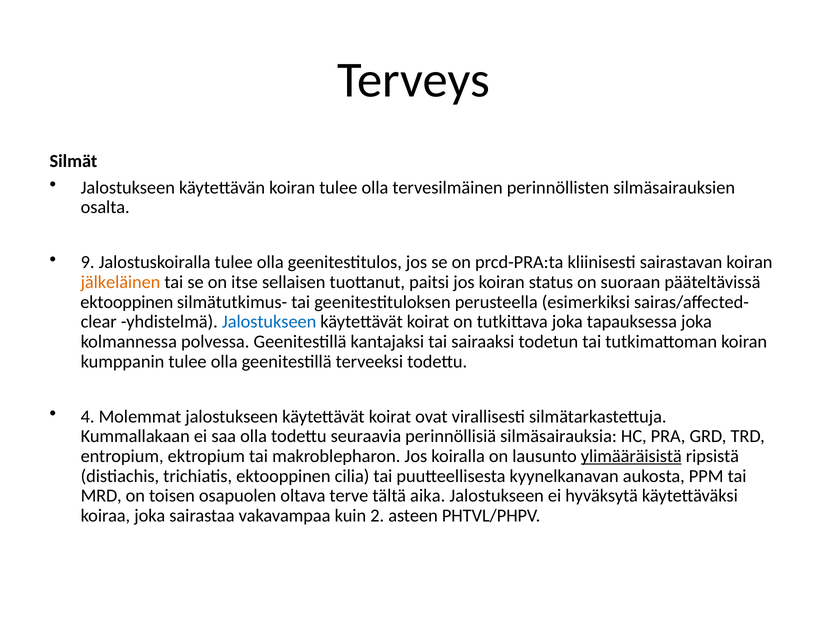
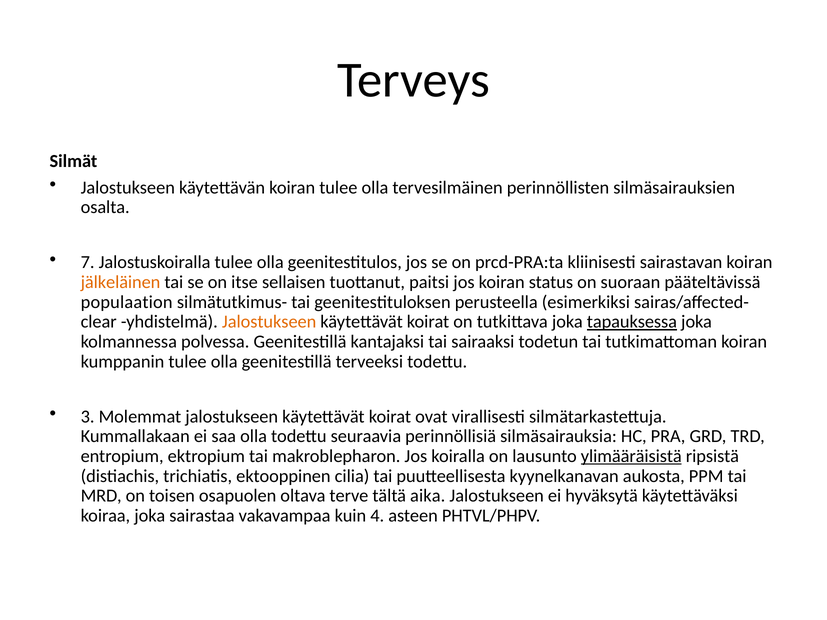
9: 9 -> 7 (88, 263)
ektooppinen: ektooppinen -> populaation (127, 302)
Jalostukseen colour: blue -> orange (269, 322)
tapauksessa underline: none -> present (632, 322)
4: 4 -> 3 (88, 417)
2: 2 -> 4 (377, 516)
